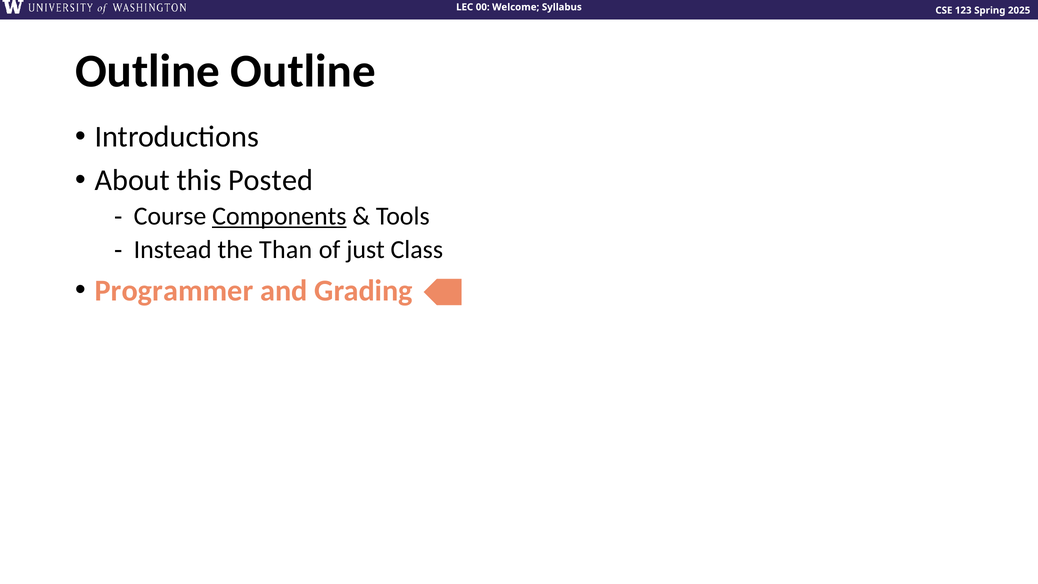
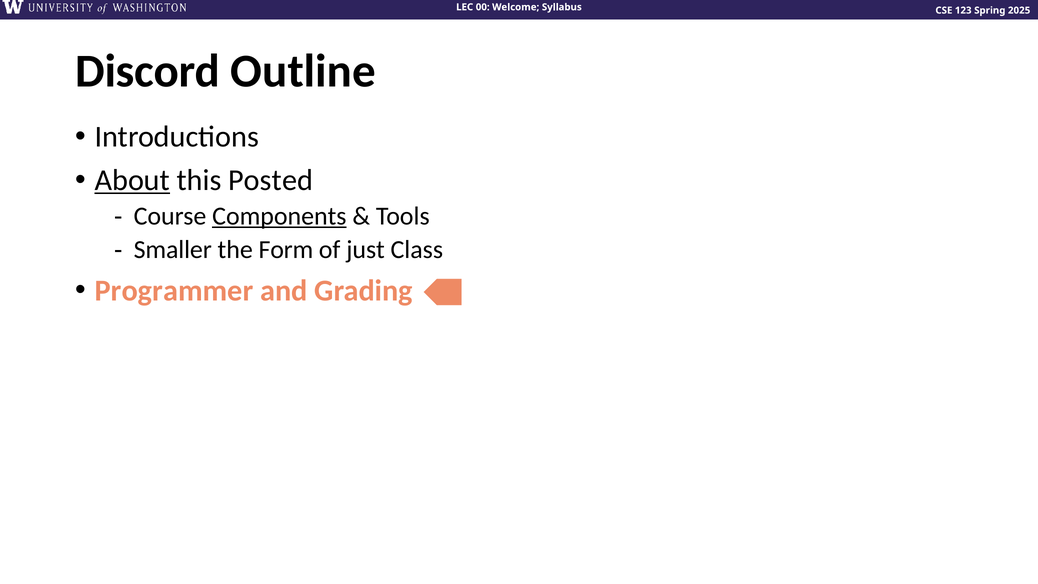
Outline: Outline -> Discord (148, 71)
About underline: none -> present (132, 180)
Instead: Instead -> Smaller (173, 249)
Than: Than -> Form (286, 249)
